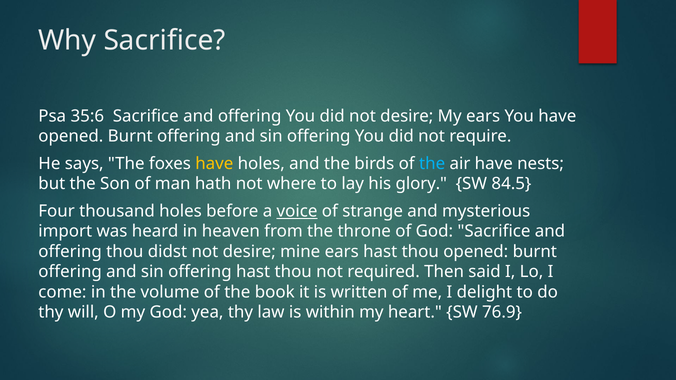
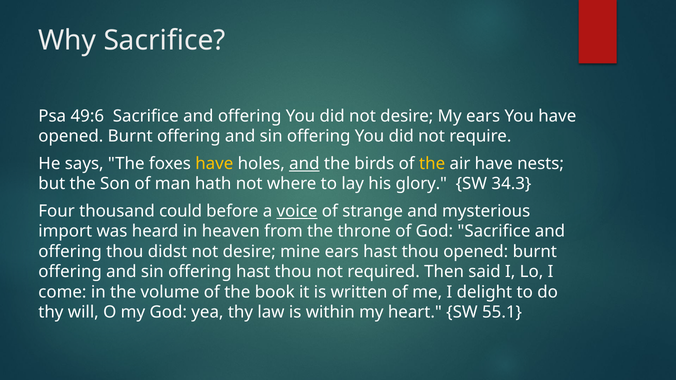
35:6: 35:6 -> 49:6 (87, 116)
and underline: none -> present (304, 164)
the colour: light blue -> yellow (432, 164)
84.5: 84.5 -> 34.3 (511, 184)
thousand holes: holes -> could (181, 211)
76.9: 76.9 -> 55.1 (502, 313)
